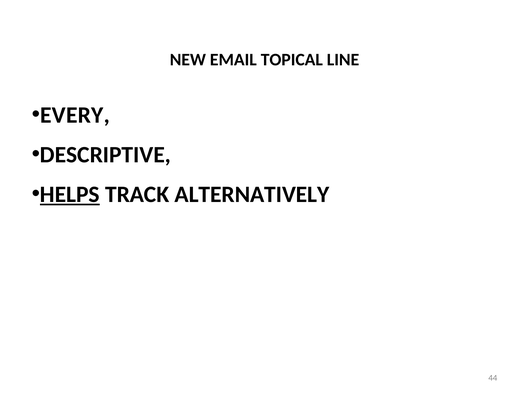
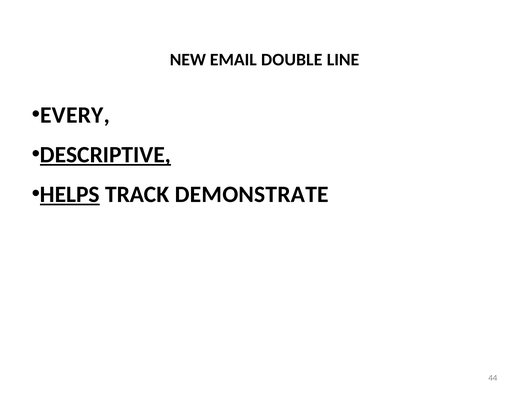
TOPICAL: TOPICAL -> DOUBLE (292, 60)
DESCRIPTIVE underline: none -> present (105, 155)
ALTERNATIVELY: ALTERNATIVELY -> DEMONSTRATE (252, 195)
